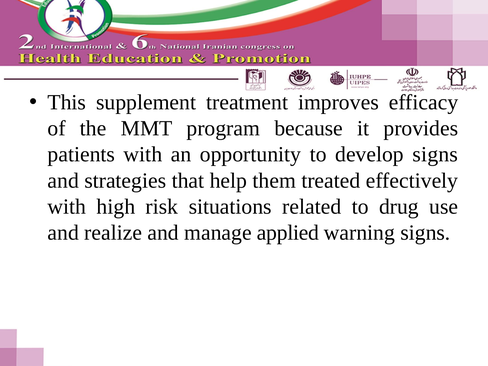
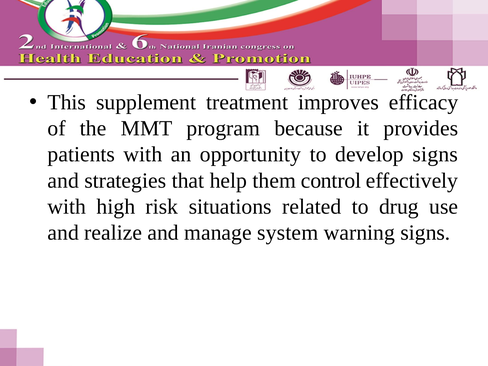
treated: treated -> control (331, 181)
applied: applied -> system (288, 233)
